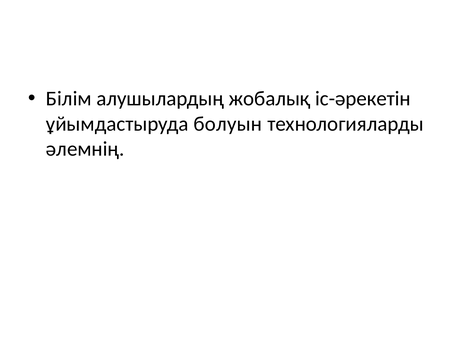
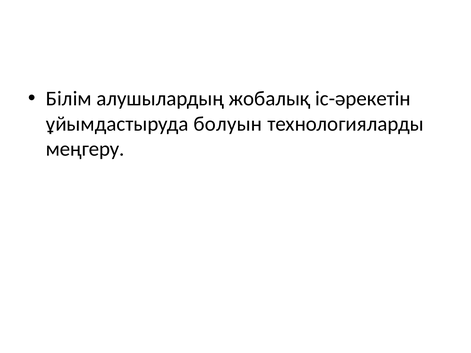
әлемнің: әлемнің -> меңгеру (85, 149)
